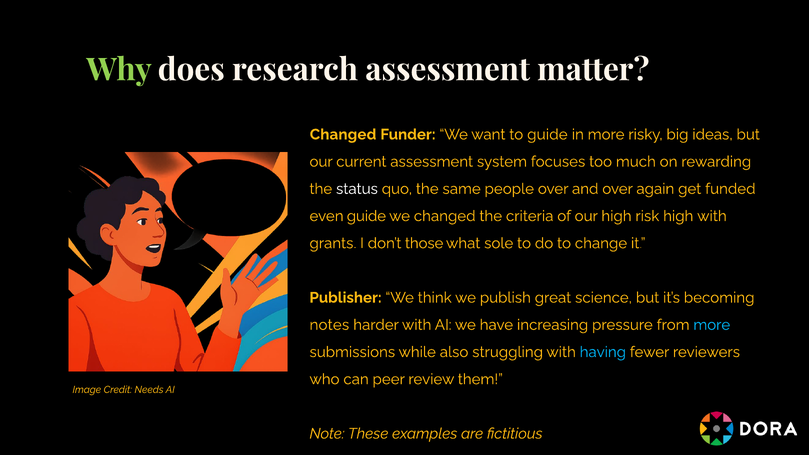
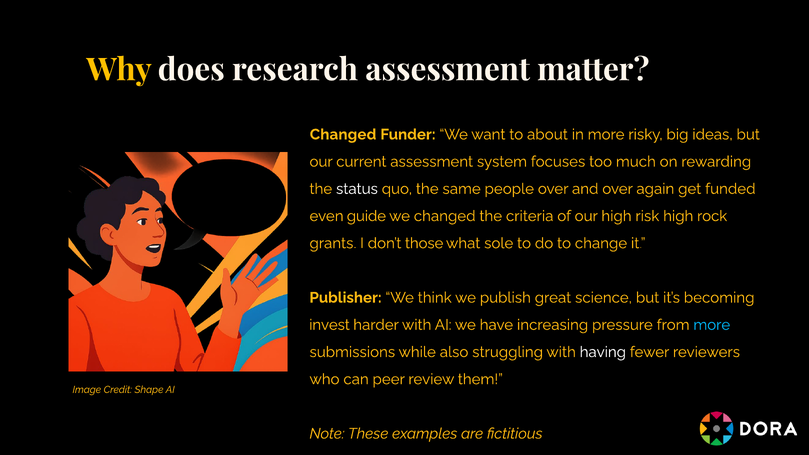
Why colour: light green -> yellow (119, 70)
to guide: guide -> about (547, 134)
high with: with -> rock (712, 216)
notes: notes -> invest (330, 325)
having colour: light blue -> white (603, 352)
Needs: Needs -> Shape (149, 390)
